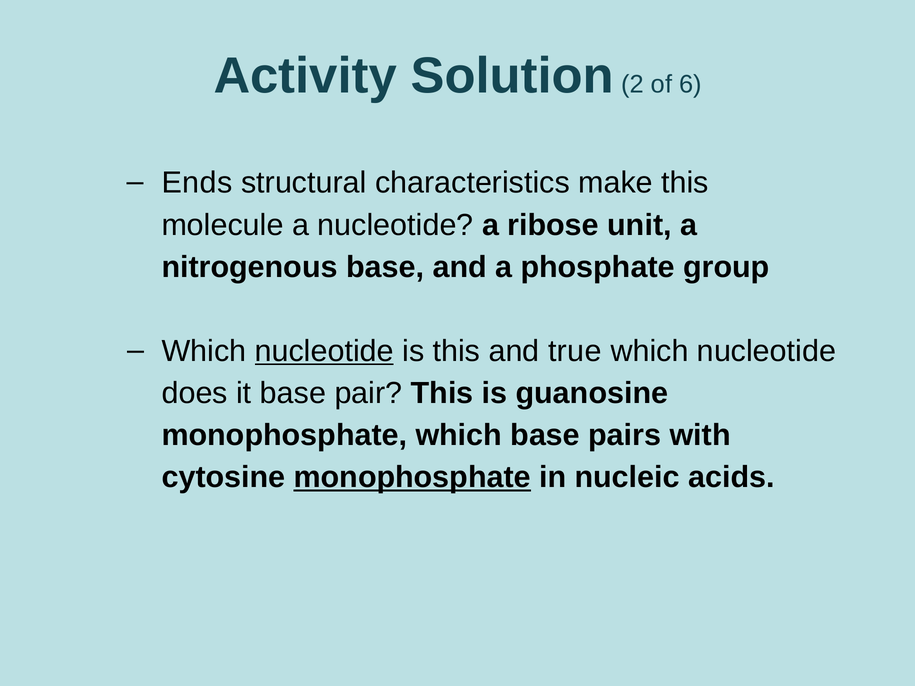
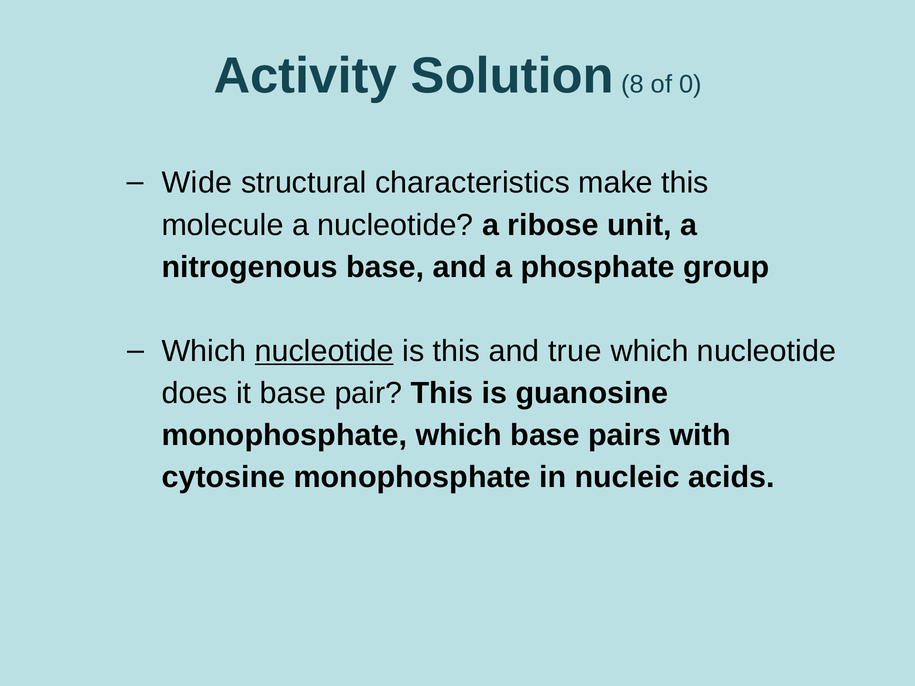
2: 2 -> 8 (633, 84)
6: 6 -> 0 (690, 84)
Ends: Ends -> Wide (197, 183)
monophosphate underline: present -> none (412, 478)
